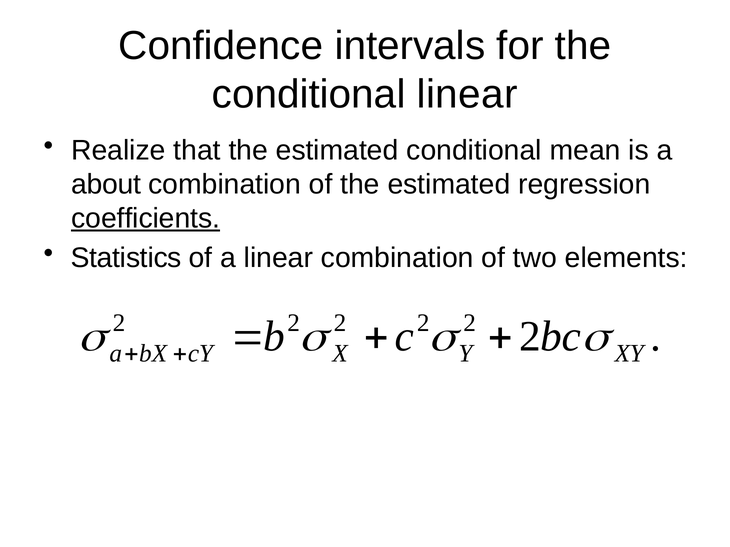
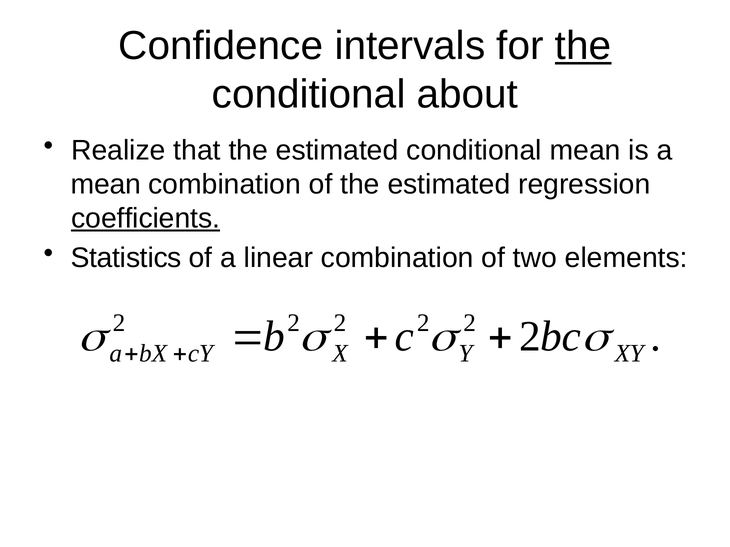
the underline: none -> present (583, 46)
conditional linear: linear -> about (467, 95)
about: about -> mean (106, 185)
